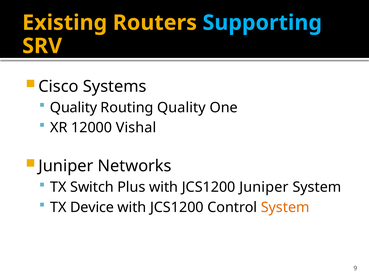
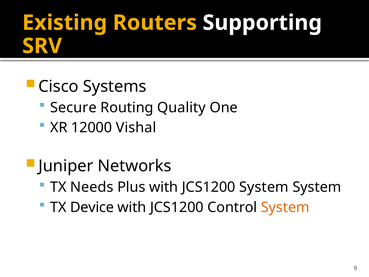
Supporting colour: light blue -> white (262, 23)
Quality: Quality -> Secure (73, 107)
Switch: Switch -> Needs (92, 187)
JCS1200 Juniper: Juniper -> System (264, 187)
